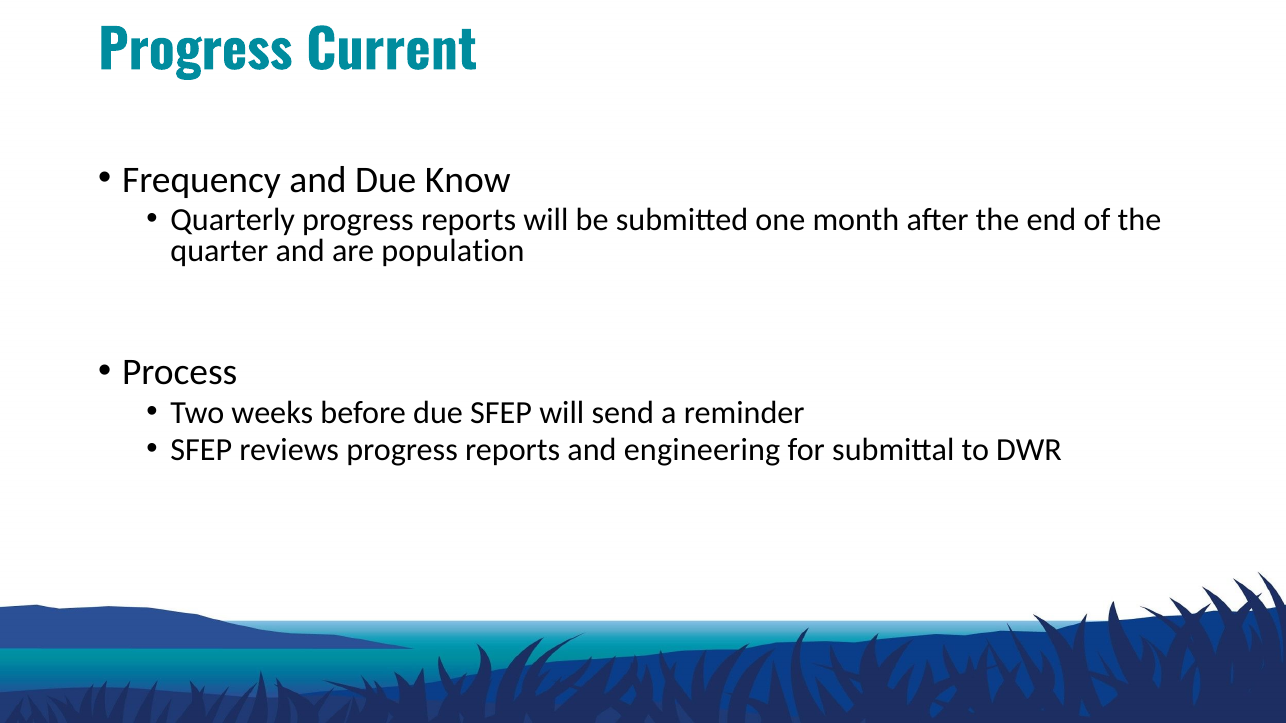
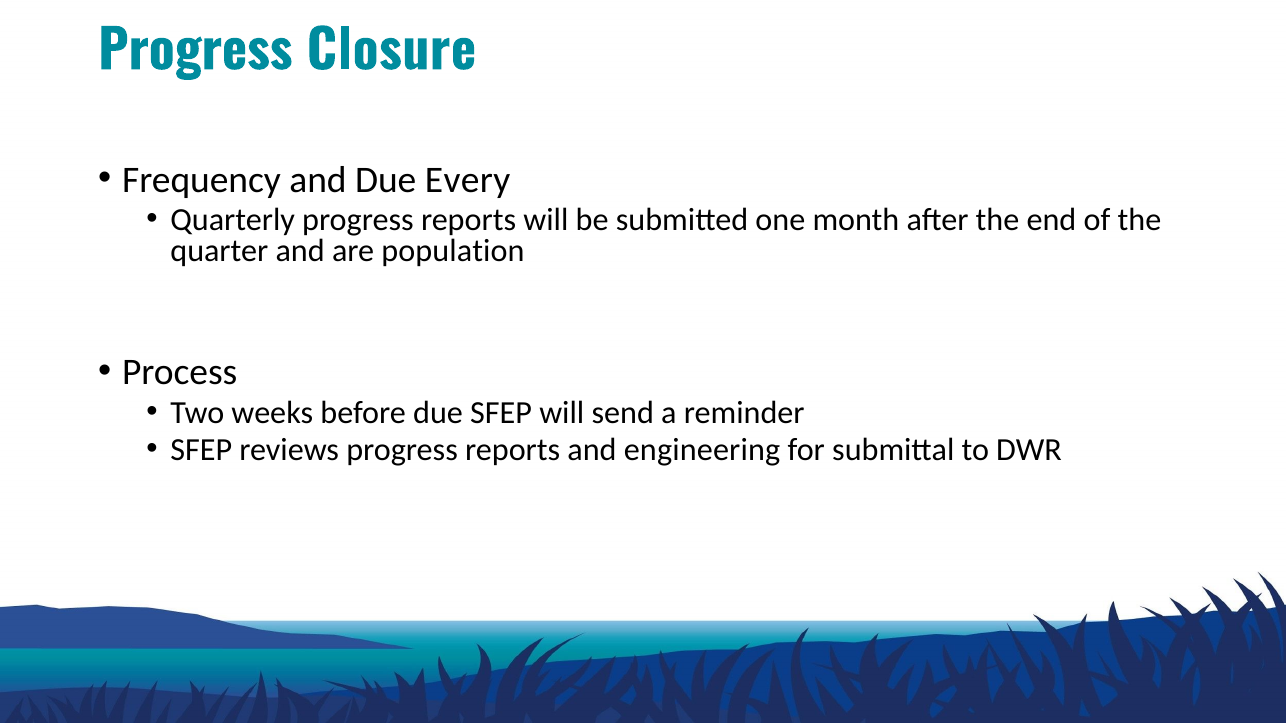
Current: Current -> Closure (391, 52)
Know: Know -> Every (468, 180)
